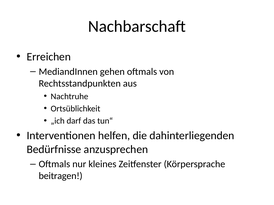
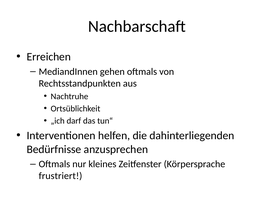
beitragen: beitragen -> frustriert (60, 176)
